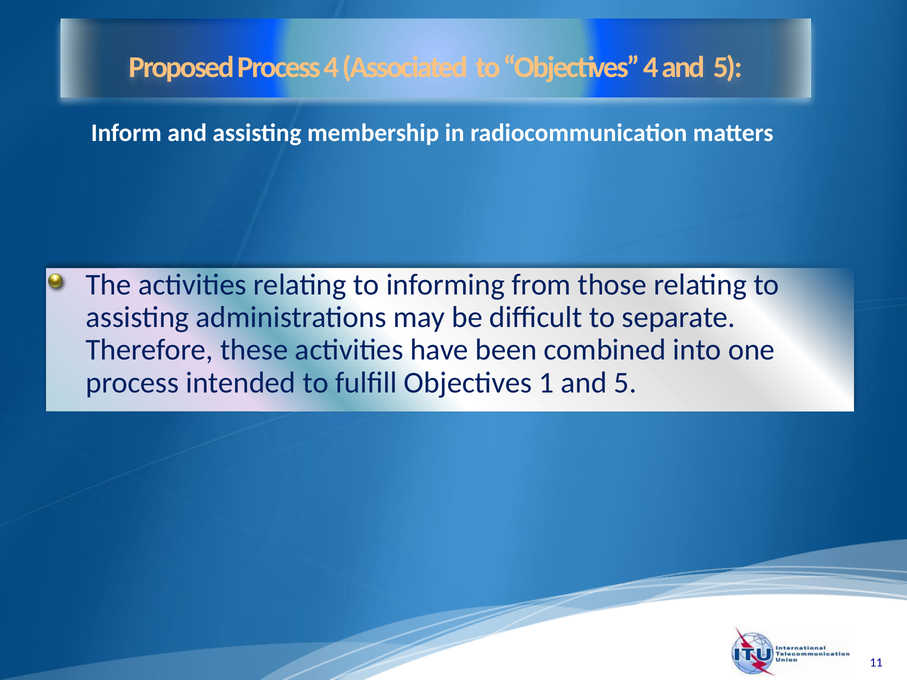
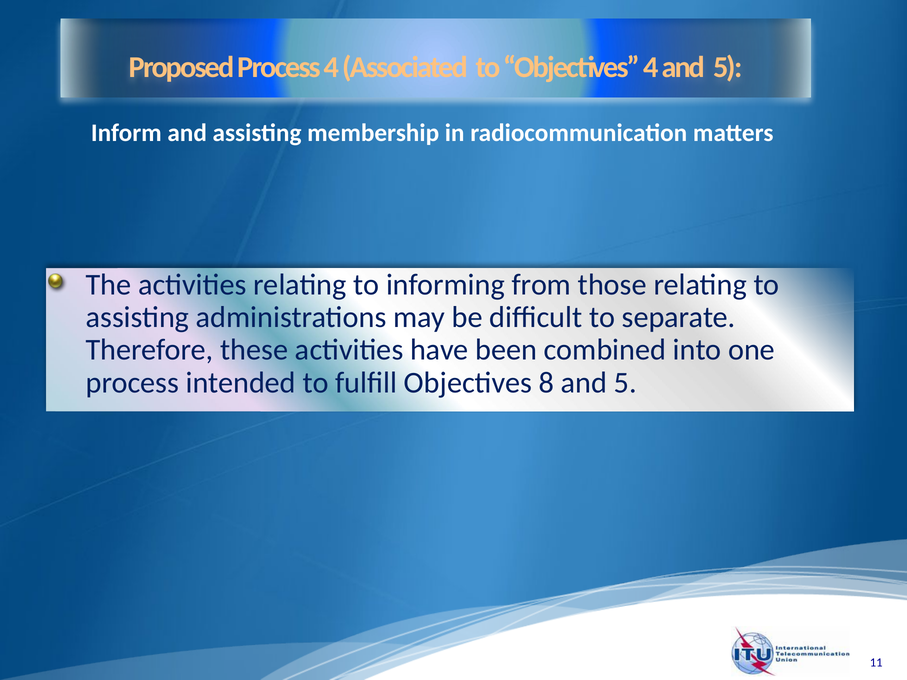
1: 1 -> 8 (546, 383)
